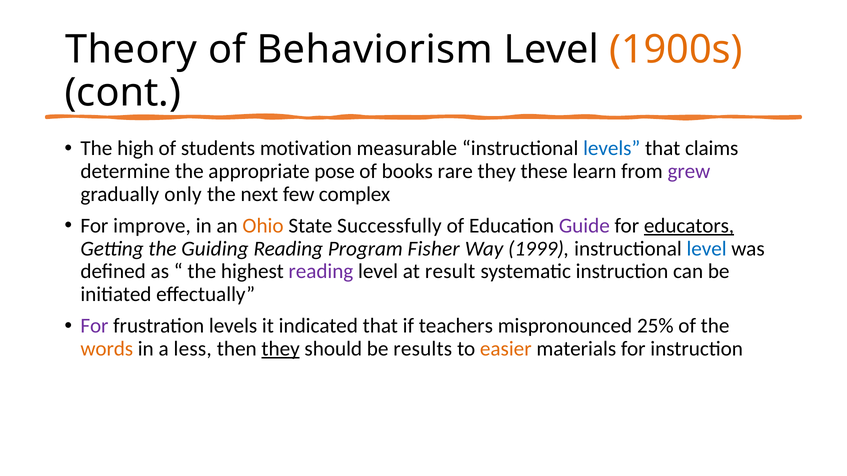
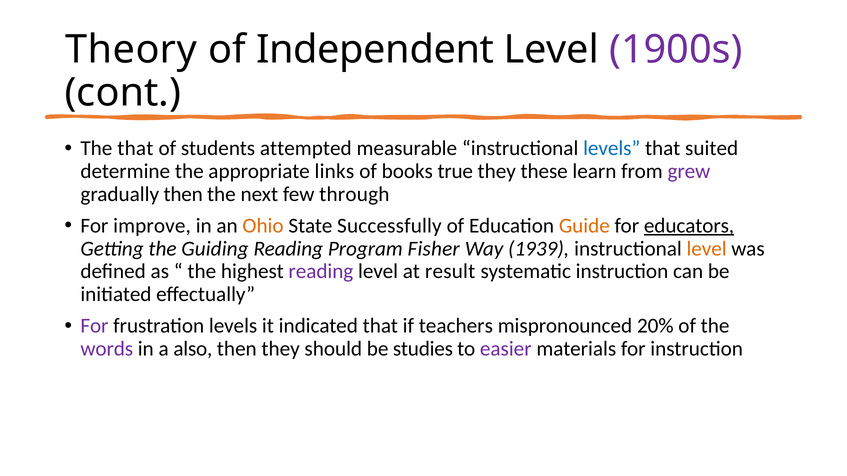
Behaviorism: Behaviorism -> Independent (375, 50)
1900s colour: orange -> purple (676, 50)
The high: high -> that (135, 149)
motivation: motivation -> attempted (306, 149)
claims: claims -> suited (712, 149)
pose: pose -> links (334, 171)
rare: rare -> true (455, 171)
gradually only: only -> then (183, 194)
complex: complex -> through (354, 194)
Guide colour: purple -> orange (584, 226)
1999: 1999 -> 1939 (539, 249)
level colour: blue -> orange (707, 249)
25%: 25% -> 20% (655, 326)
words colour: orange -> purple (107, 349)
less: less -> also (193, 349)
they underline: present -> none (281, 349)
results: results -> studies (423, 349)
easier colour: orange -> purple (506, 349)
